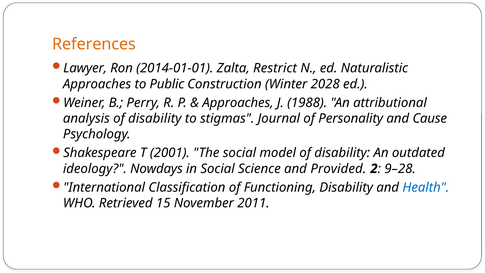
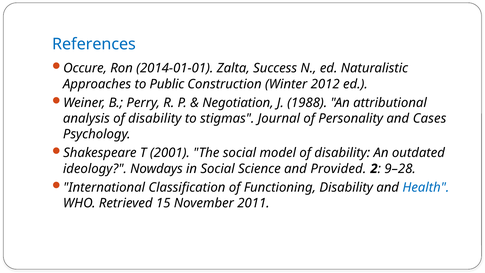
References colour: orange -> blue (94, 44)
Lawyer: Lawyer -> Occure (85, 68)
Restrict: Restrict -> Success (275, 68)
2028: 2028 -> 2012 (325, 84)
Approaches: Approaches -> Negotiation (238, 103)
Cause: Cause -> Cases (430, 118)
